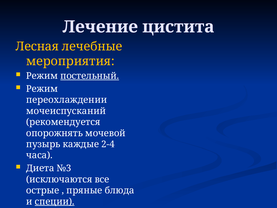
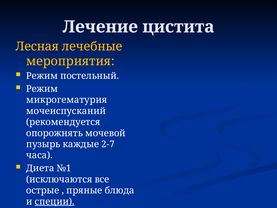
постельный underline: present -> none (90, 76)
переохлаждении: переохлаждении -> микрогематурия (67, 100)
2-4: 2-4 -> 2-7 (108, 144)
№3: №3 -> №1 (64, 168)
